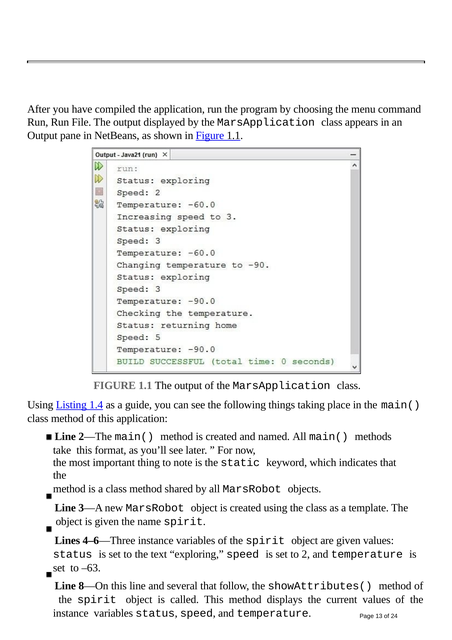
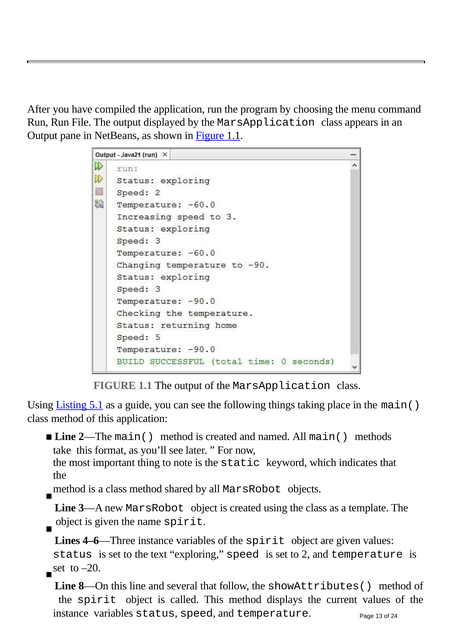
1.4: 1.4 -> 5.1 (96, 404)
–63: –63 -> –20 (91, 568)
